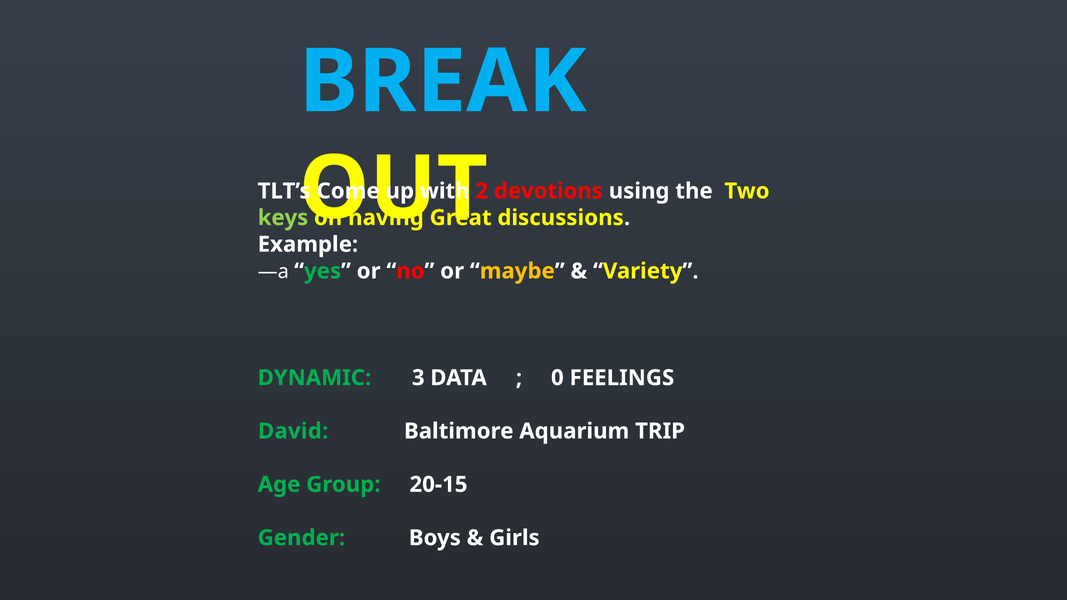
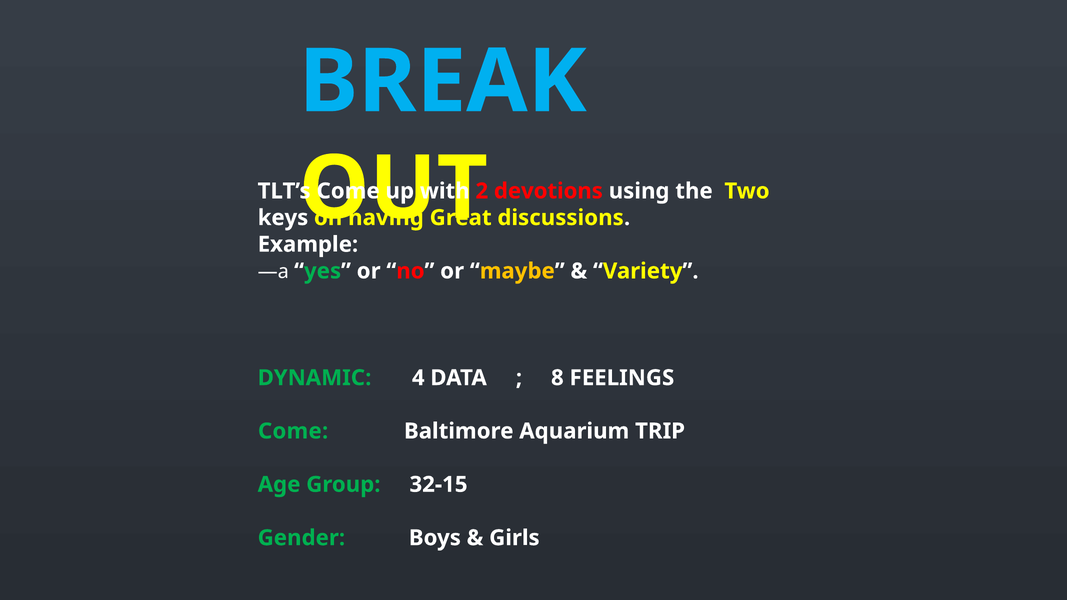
keys colour: light green -> white (283, 218)
3: 3 -> 4 (418, 378)
0: 0 -> 8 (557, 378)
David: David -> Come (293, 431)
20-15: 20-15 -> 32-15 (438, 485)
